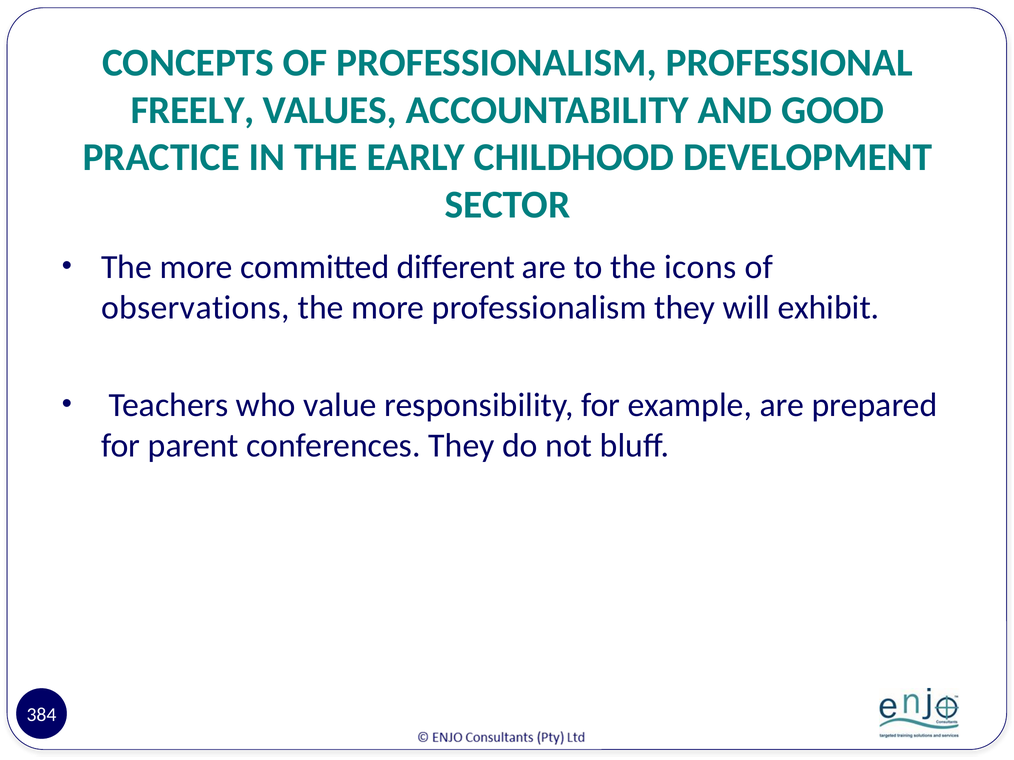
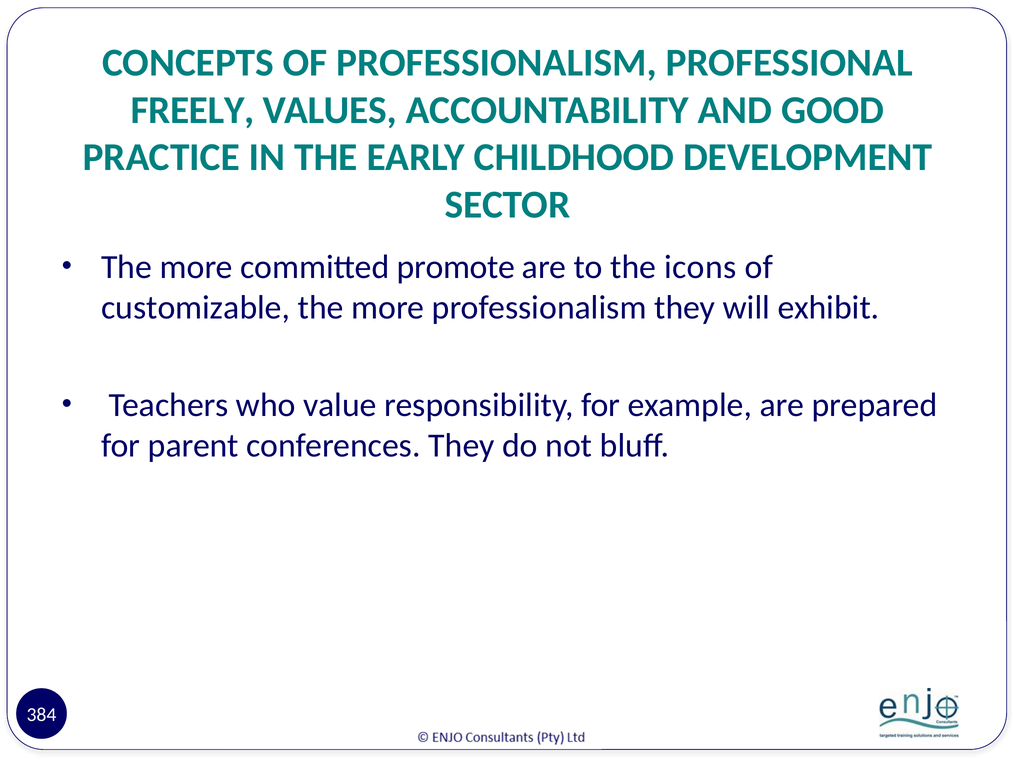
different: different -> promote (456, 267)
observations: observations -> customizable (196, 308)
